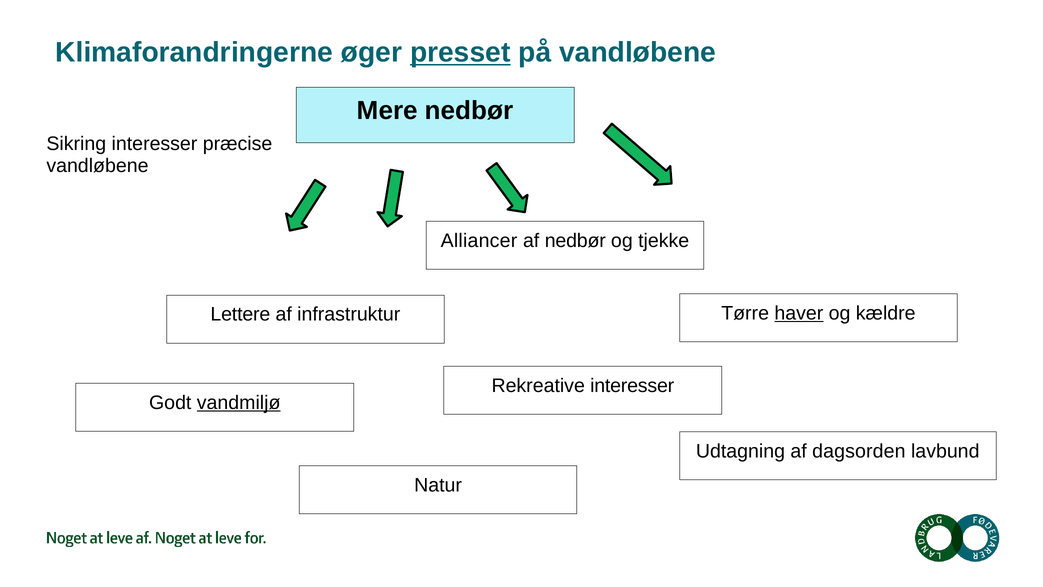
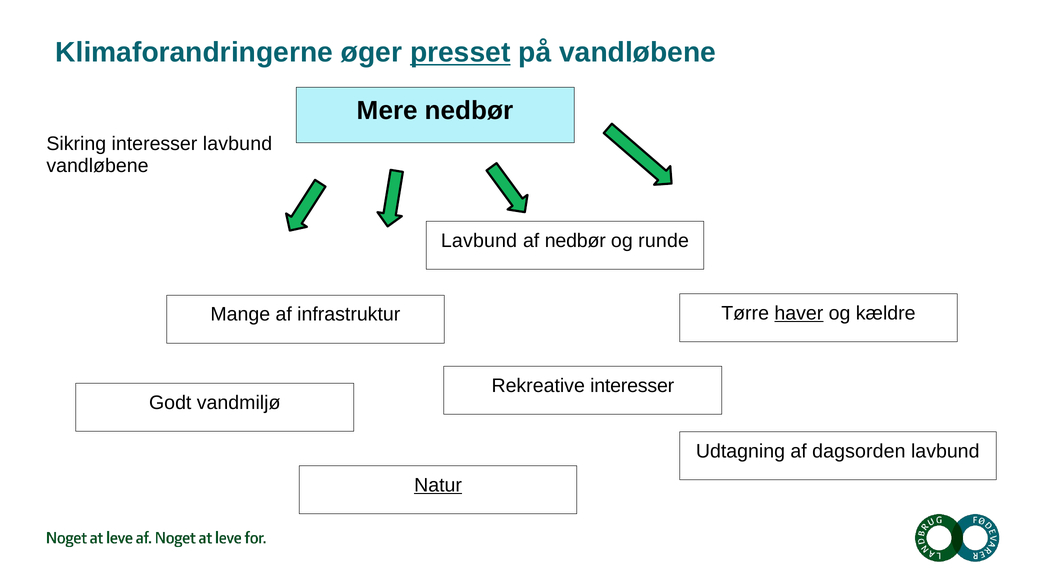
interesser præcise: præcise -> lavbund (237, 144)
Alliancer: Alliancer -> Lavbund (479, 241)
tjekke: tjekke -> runde (664, 241)
Lettere: Lettere -> Mange (240, 314)
vandmiljø underline: present -> none (239, 403)
Natur underline: none -> present (438, 485)
